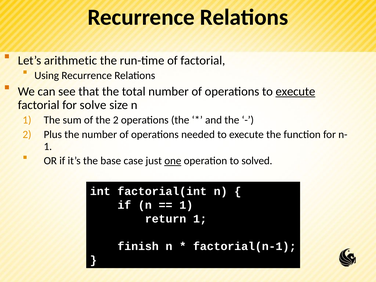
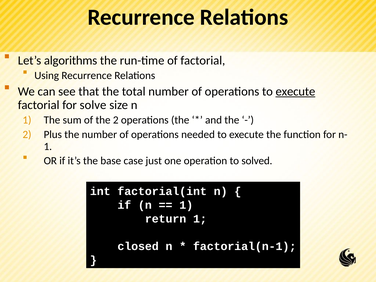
arithmetic: arithmetic -> algorithms (71, 60)
one underline: present -> none (173, 161)
finish: finish -> closed (138, 246)
